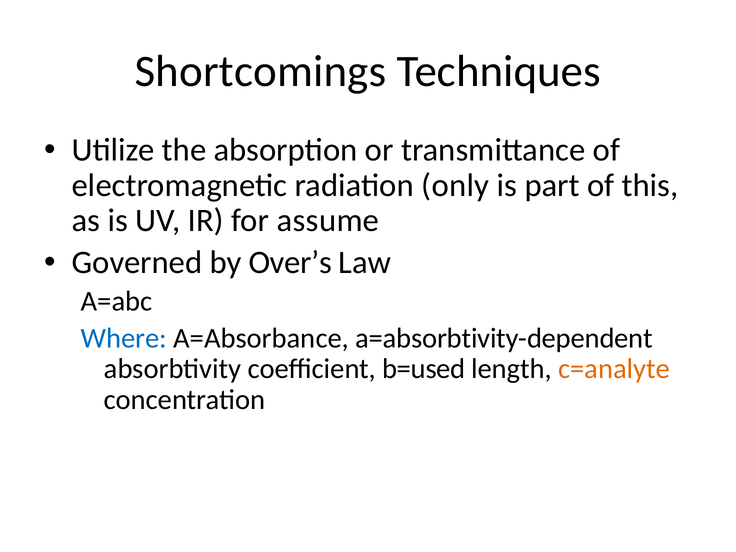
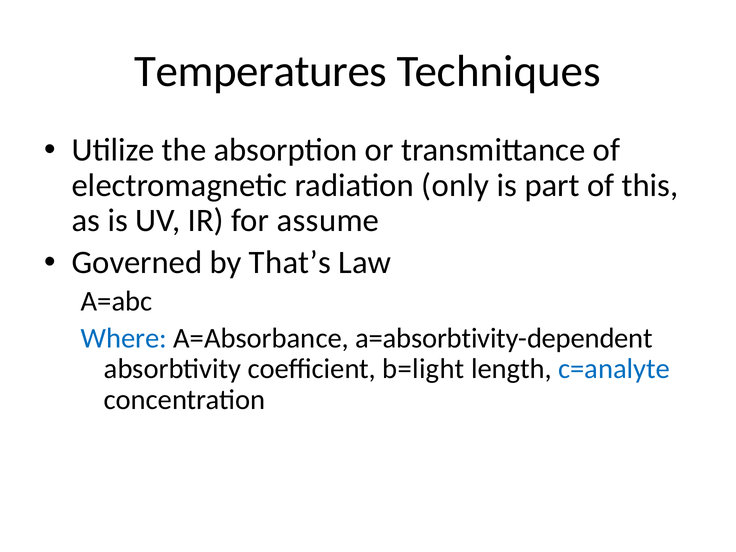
Shortcomings: Shortcomings -> Temperatures (261, 71)
Over’s: Over’s -> That’s (290, 263)
b=used: b=used -> b=light (424, 369)
c=analyte colour: orange -> blue (614, 369)
